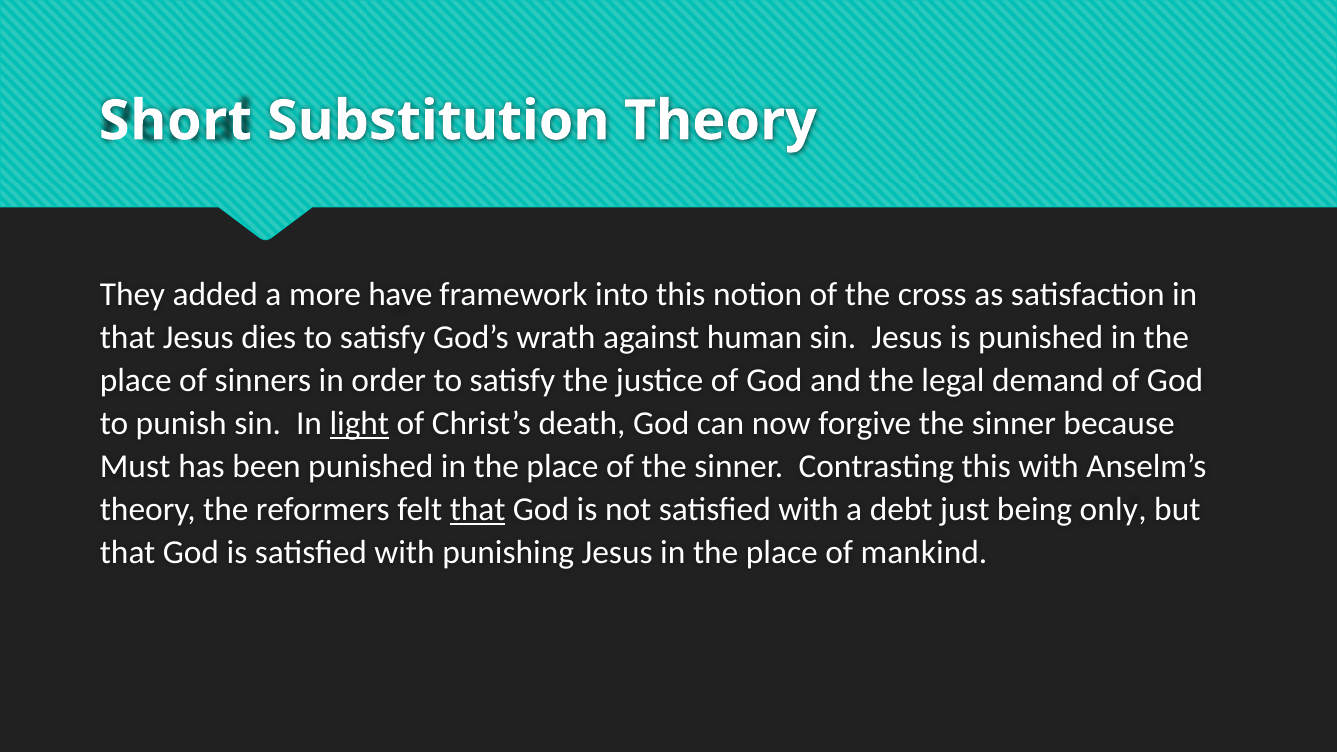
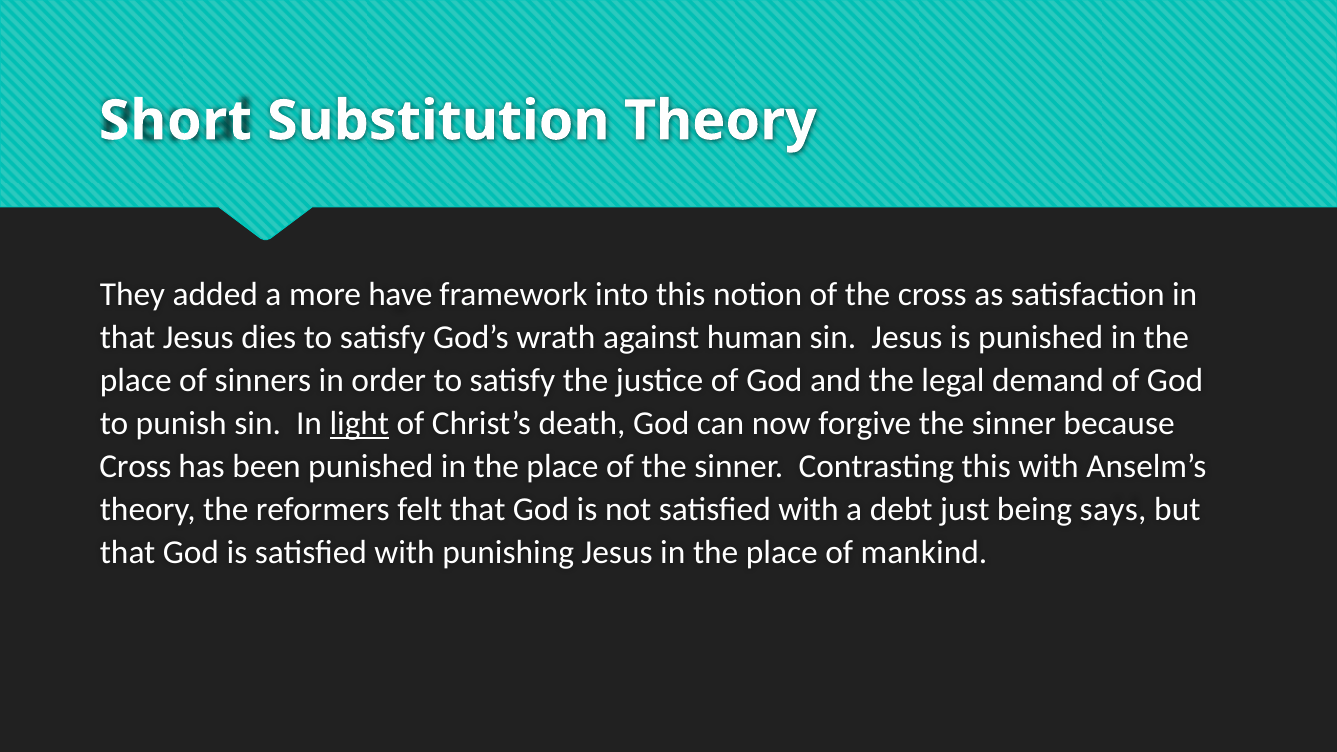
Must: Must -> Cross (135, 467)
that underline: present -> none (478, 510)
only: only -> says (1113, 510)
